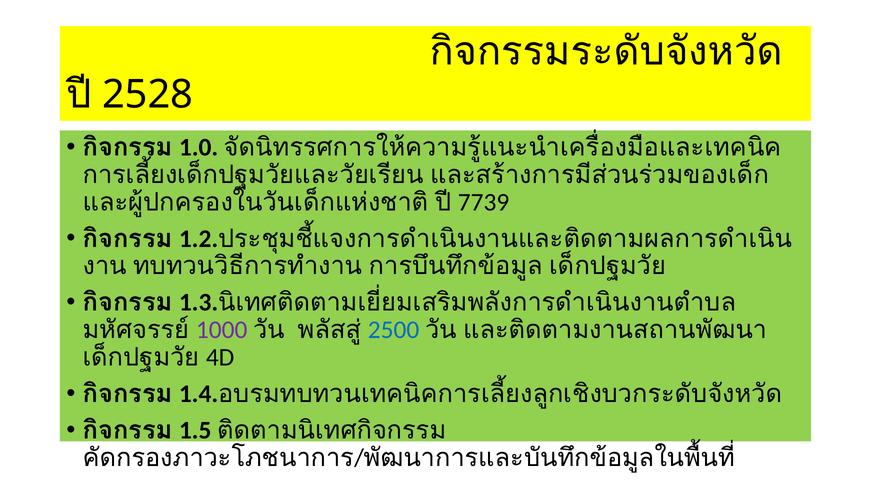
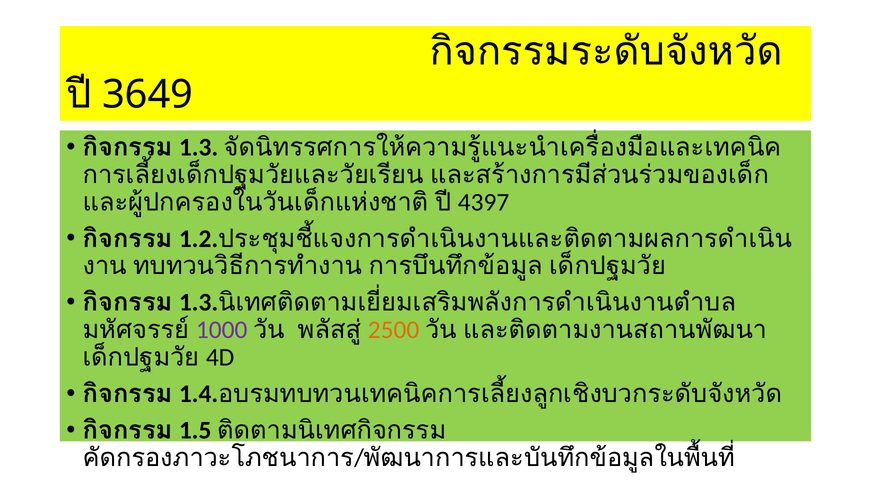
2528: 2528 -> 3649 (148, 95)
1.0: 1.0 -> 1.3 (199, 147)
7739: 7739 -> 4397 (484, 202)
2500 colour: blue -> orange (394, 330)
